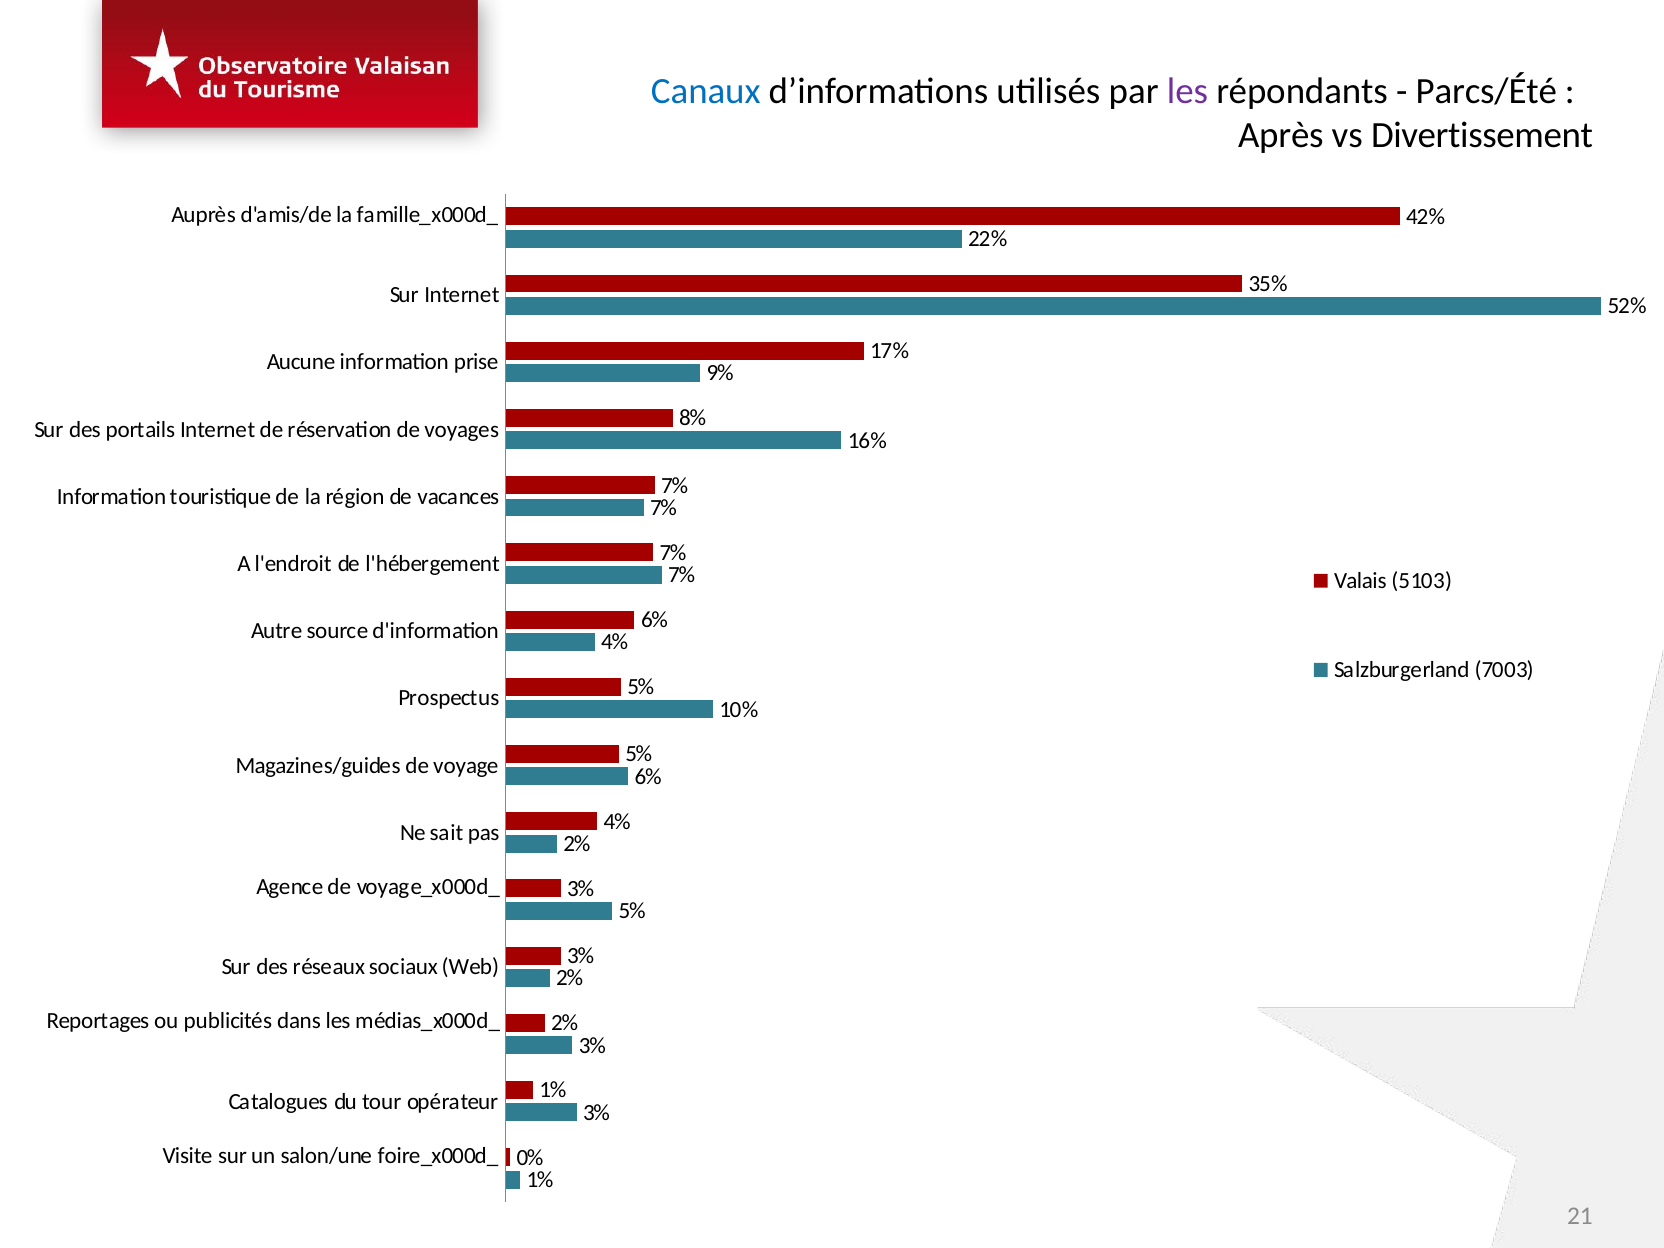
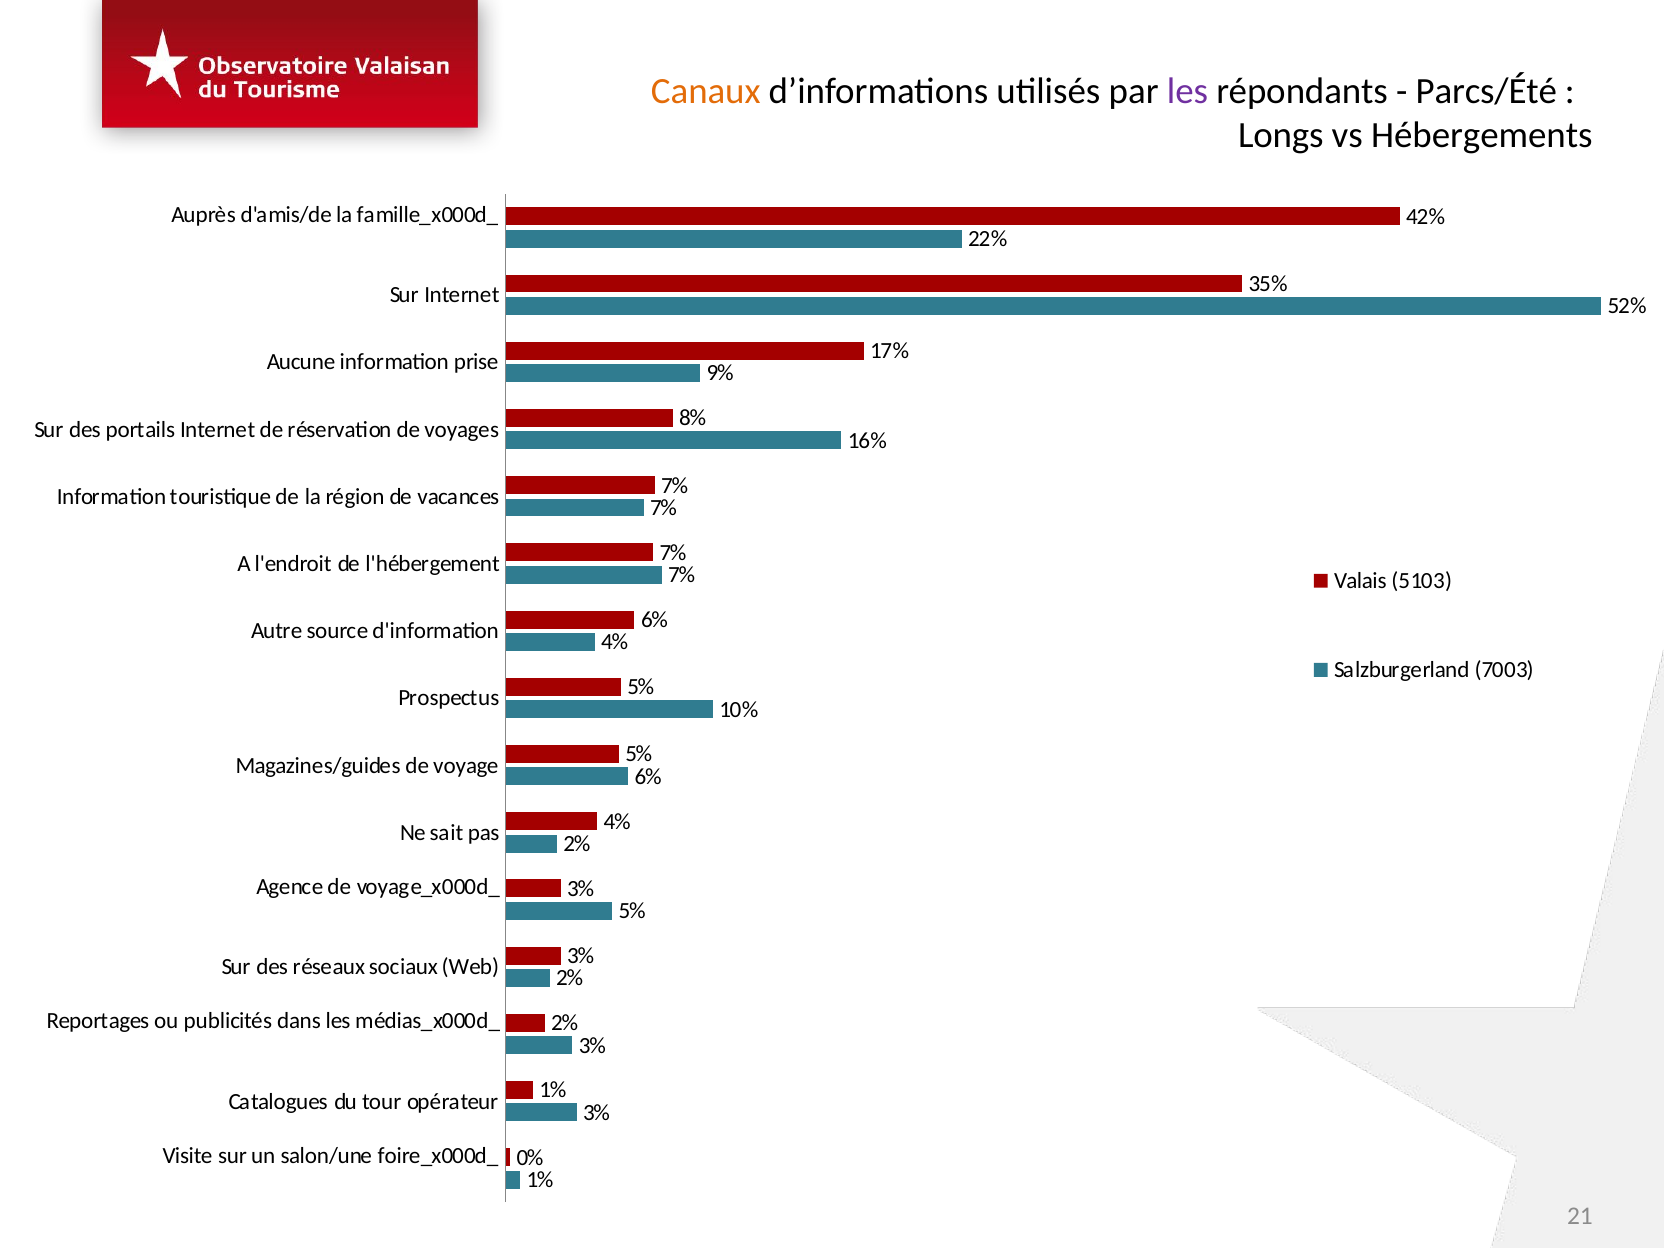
Canaux colour: blue -> orange (706, 91)
Après: Après -> Longs (1281, 135)
Divertissement: Divertissement -> Hébergements (1482, 135)
